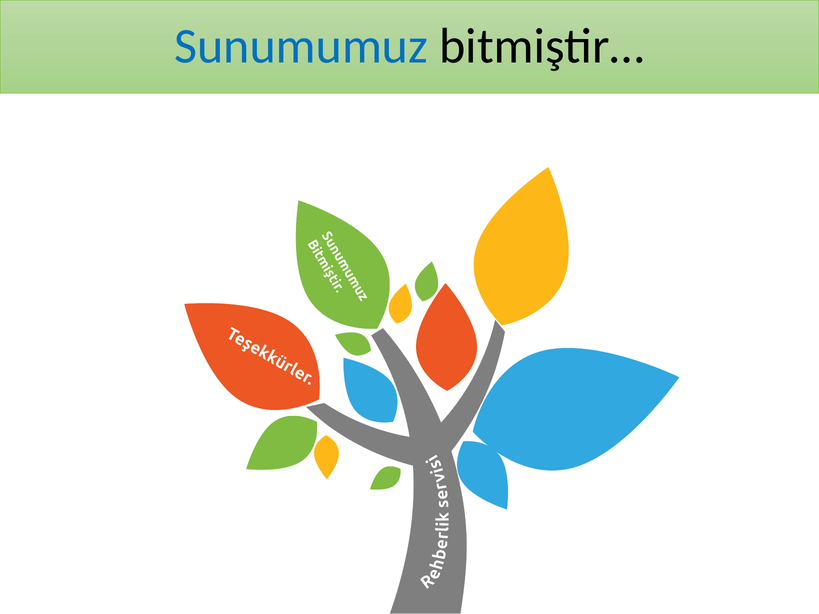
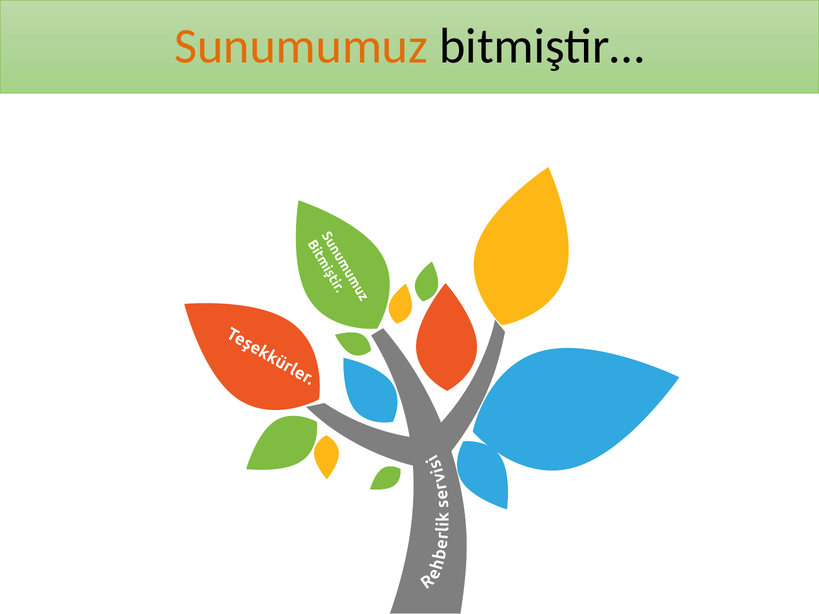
Sunumumuz colour: blue -> orange (301, 46)
